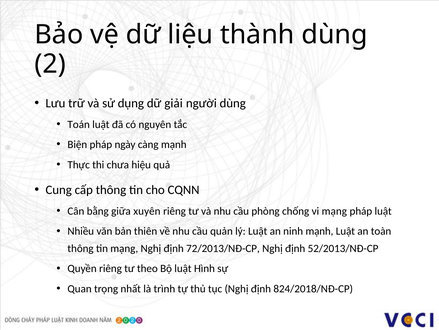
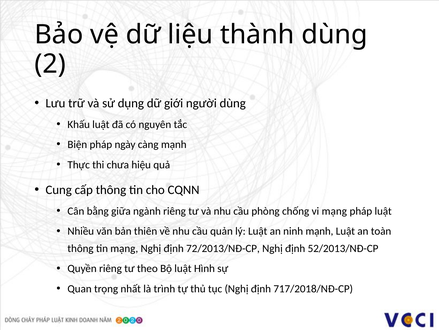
giải: giải -> giới (174, 103)
Toán: Toán -> Khấu (79, 124)
xuyên: xuyên -> ngành (147, 211)
824/2018/NĐ-CP: 824/2018/NĐ-CP -> 717/2018/NĐ-CP (313, 288)
